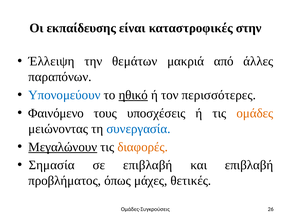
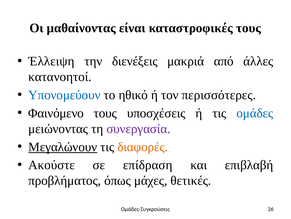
εκπαίδευσης: εκπαίδευσης -> μαθαίνοντας (81, 28)
καταστροφικές στην: στην -> τους (249, 28)
θεμάτων: θεμάτων -> διενέξεις (135, 61)
παραπόνων: παραπόνων -> κατανοητοί (60, 77)
ηθικό underline: present -> none (133, 95)
ομάδες colour: orange -> blue (255, 113)
συνεργασία colour: blue -> purple (138, 128)
Σημασία: Σημασία -> Ακούστε (52, 165)
σε επιβλαβή: επιβλαβή -> επίδραση (148, 165)
